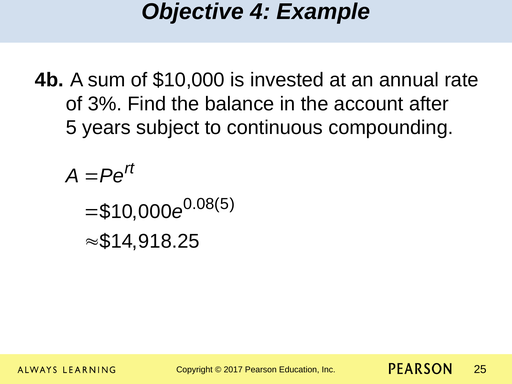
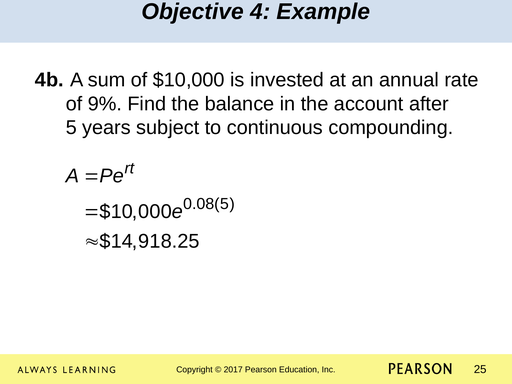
3%: 3% -> 9% (105, 104)
